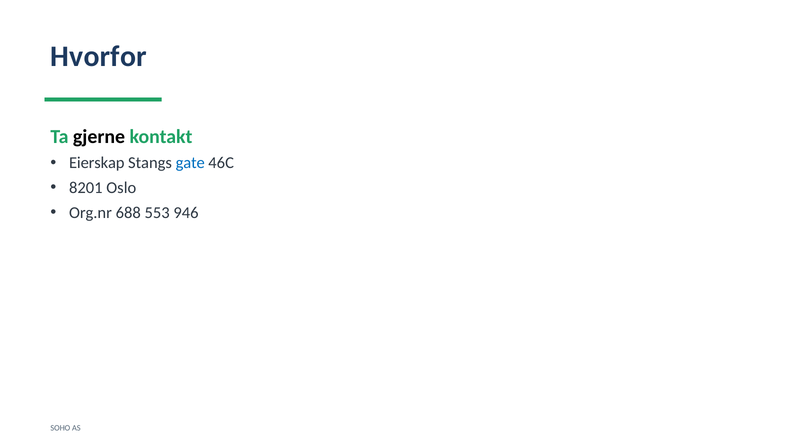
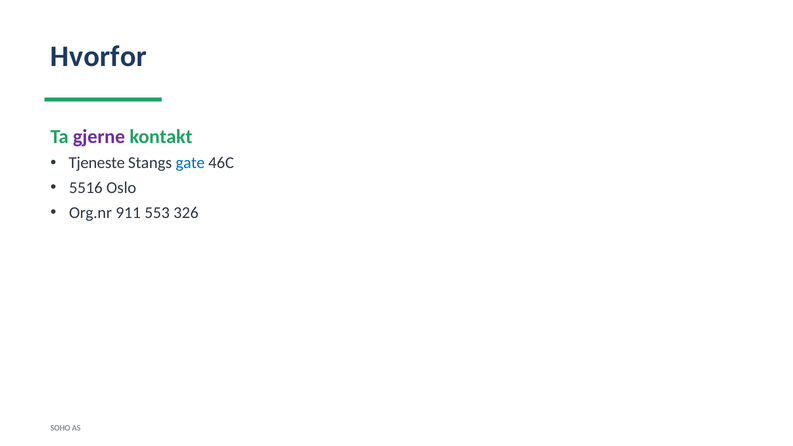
gjerne colour: black -> purple (99, 137)
Eierskap: Eierskap -> Tjeneste (97, 163)
8201: 8201 -> 5516 (86, 188)
688: 688 -> 911 (128, 213)
946: 946 -> 326 (186, 213)
